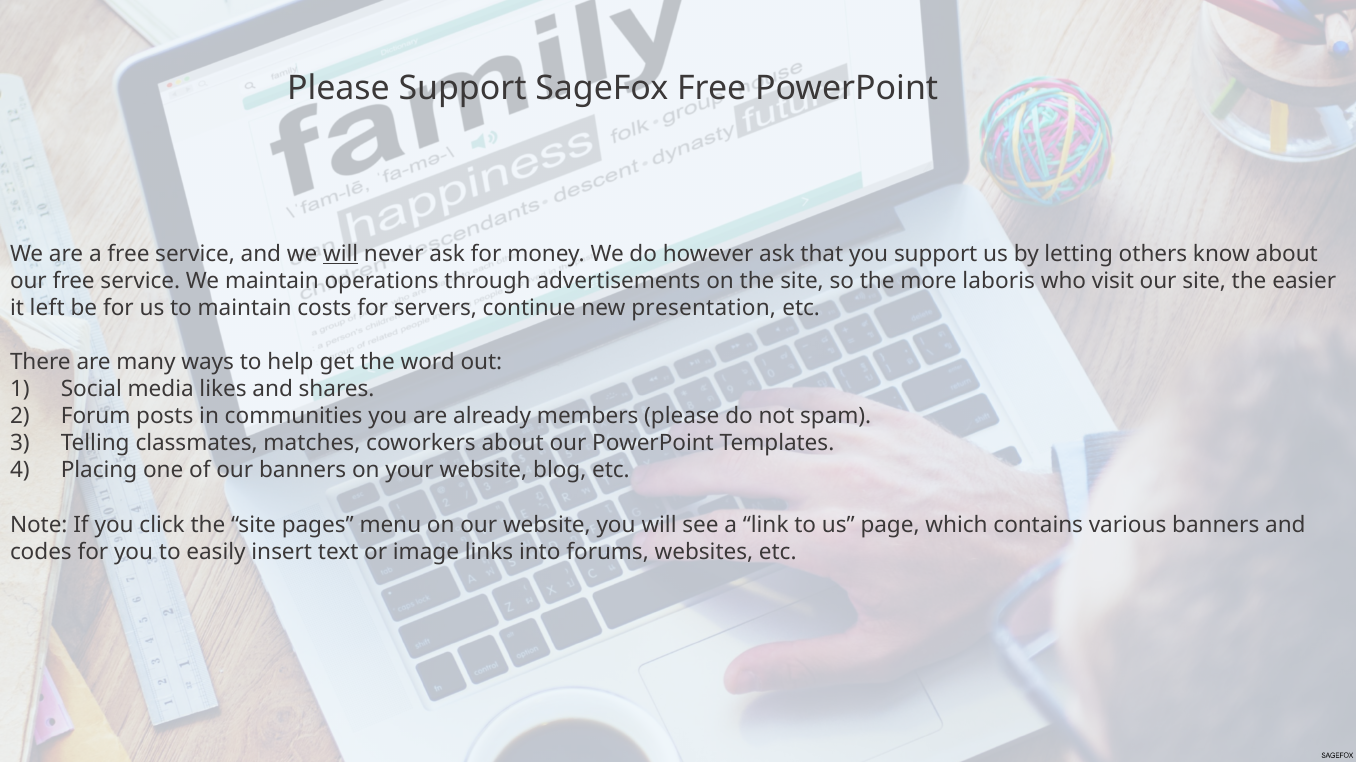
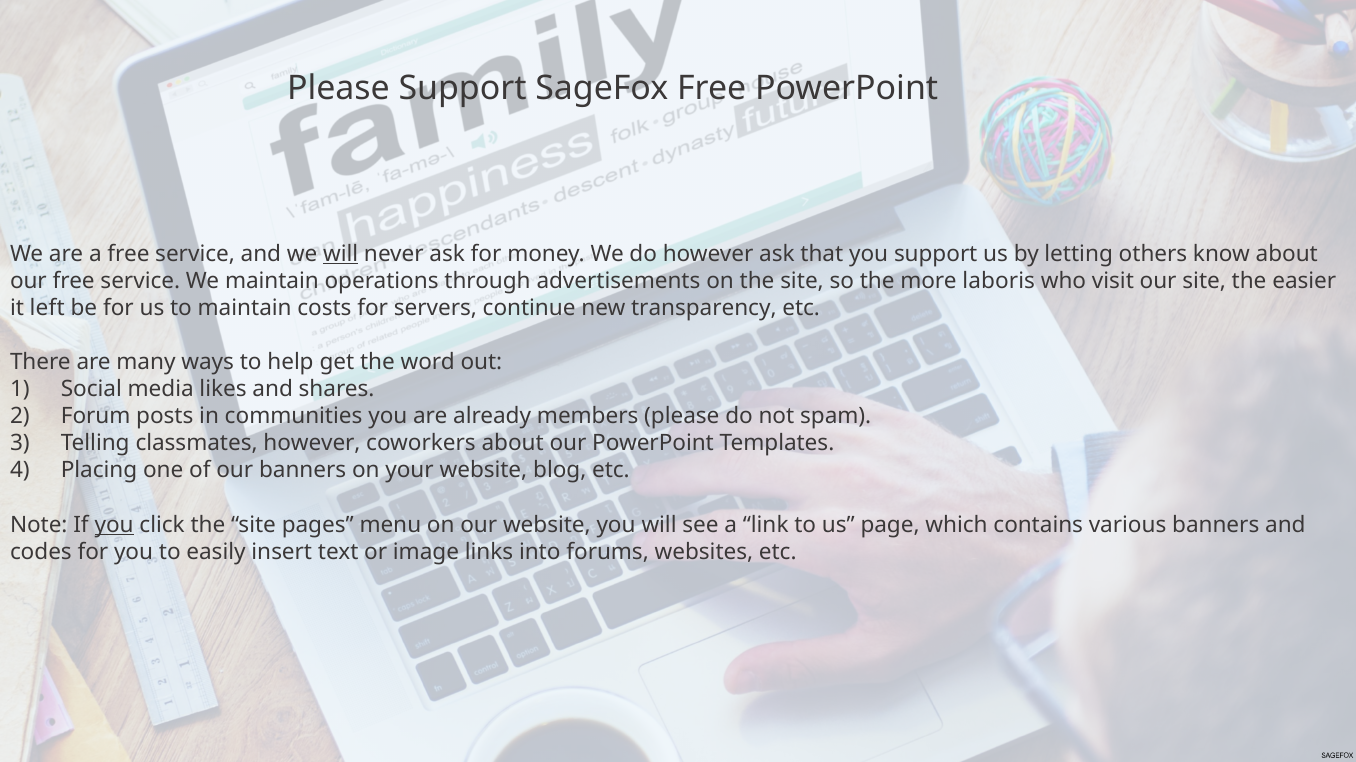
presentation: presentation -> transparency (704, 308)
classmates matches: matches -> however (312, 444)
you underline: none -> present (114, 525)
